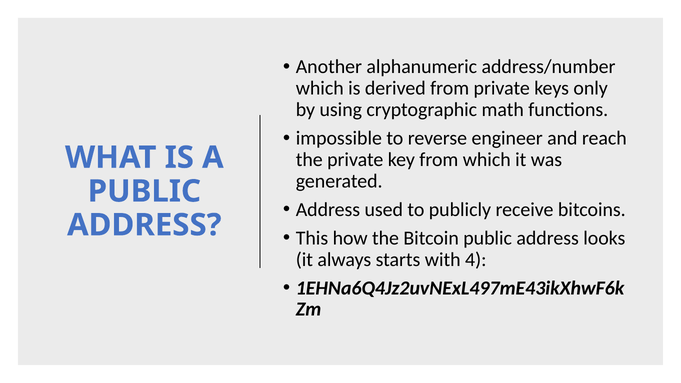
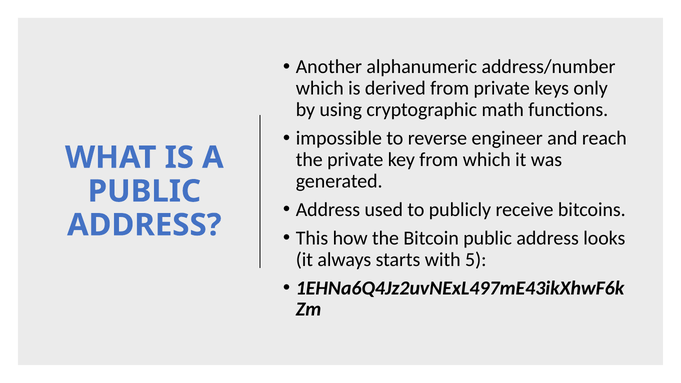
4: 4 -> 5 (476, 260)
